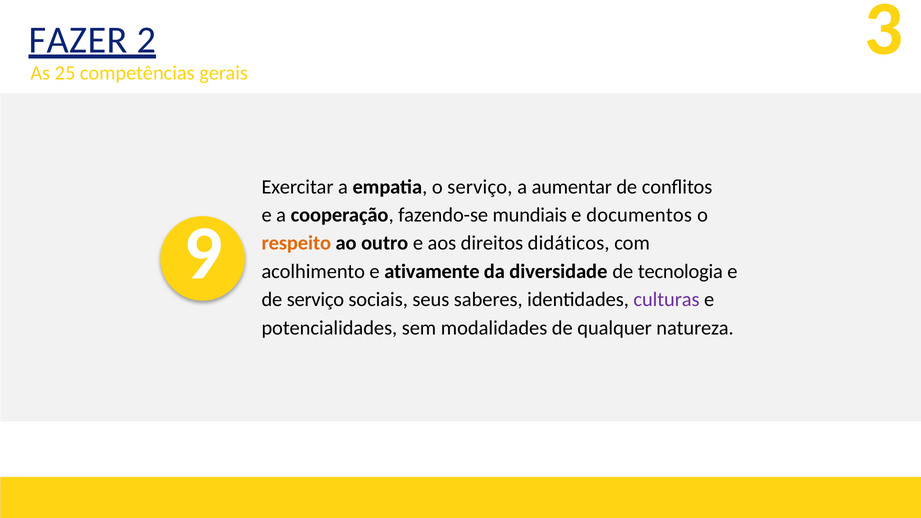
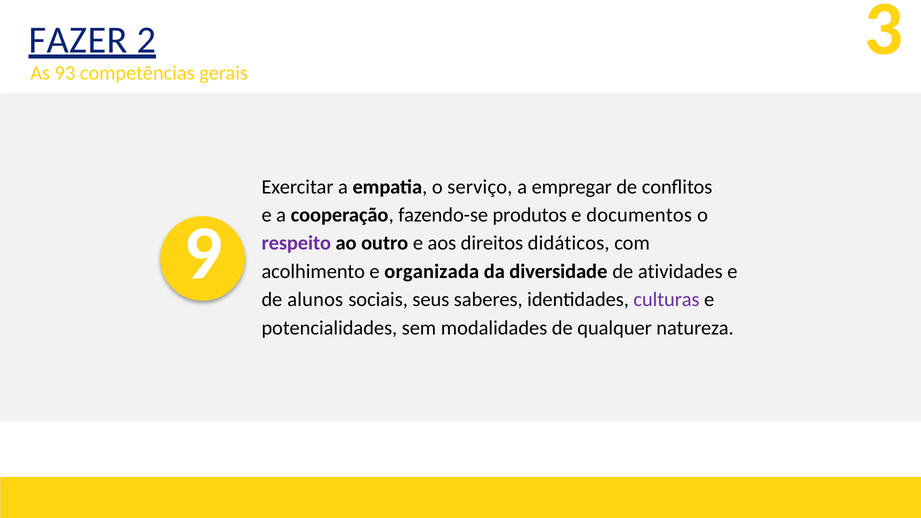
25: 25 -> 93 (65, 73)
aumentar: aumentar -> empregar (572, 187)
mundiais: mundiais -> produtos (530, 215)
respeito colour: orange -> purple (296, 243)
ativamente: ativamente -> organizada (432, 271)
tecnologia: tecnologia -> atividades (680, 271)
de serviço: serviço -> alunos (315, 300)
